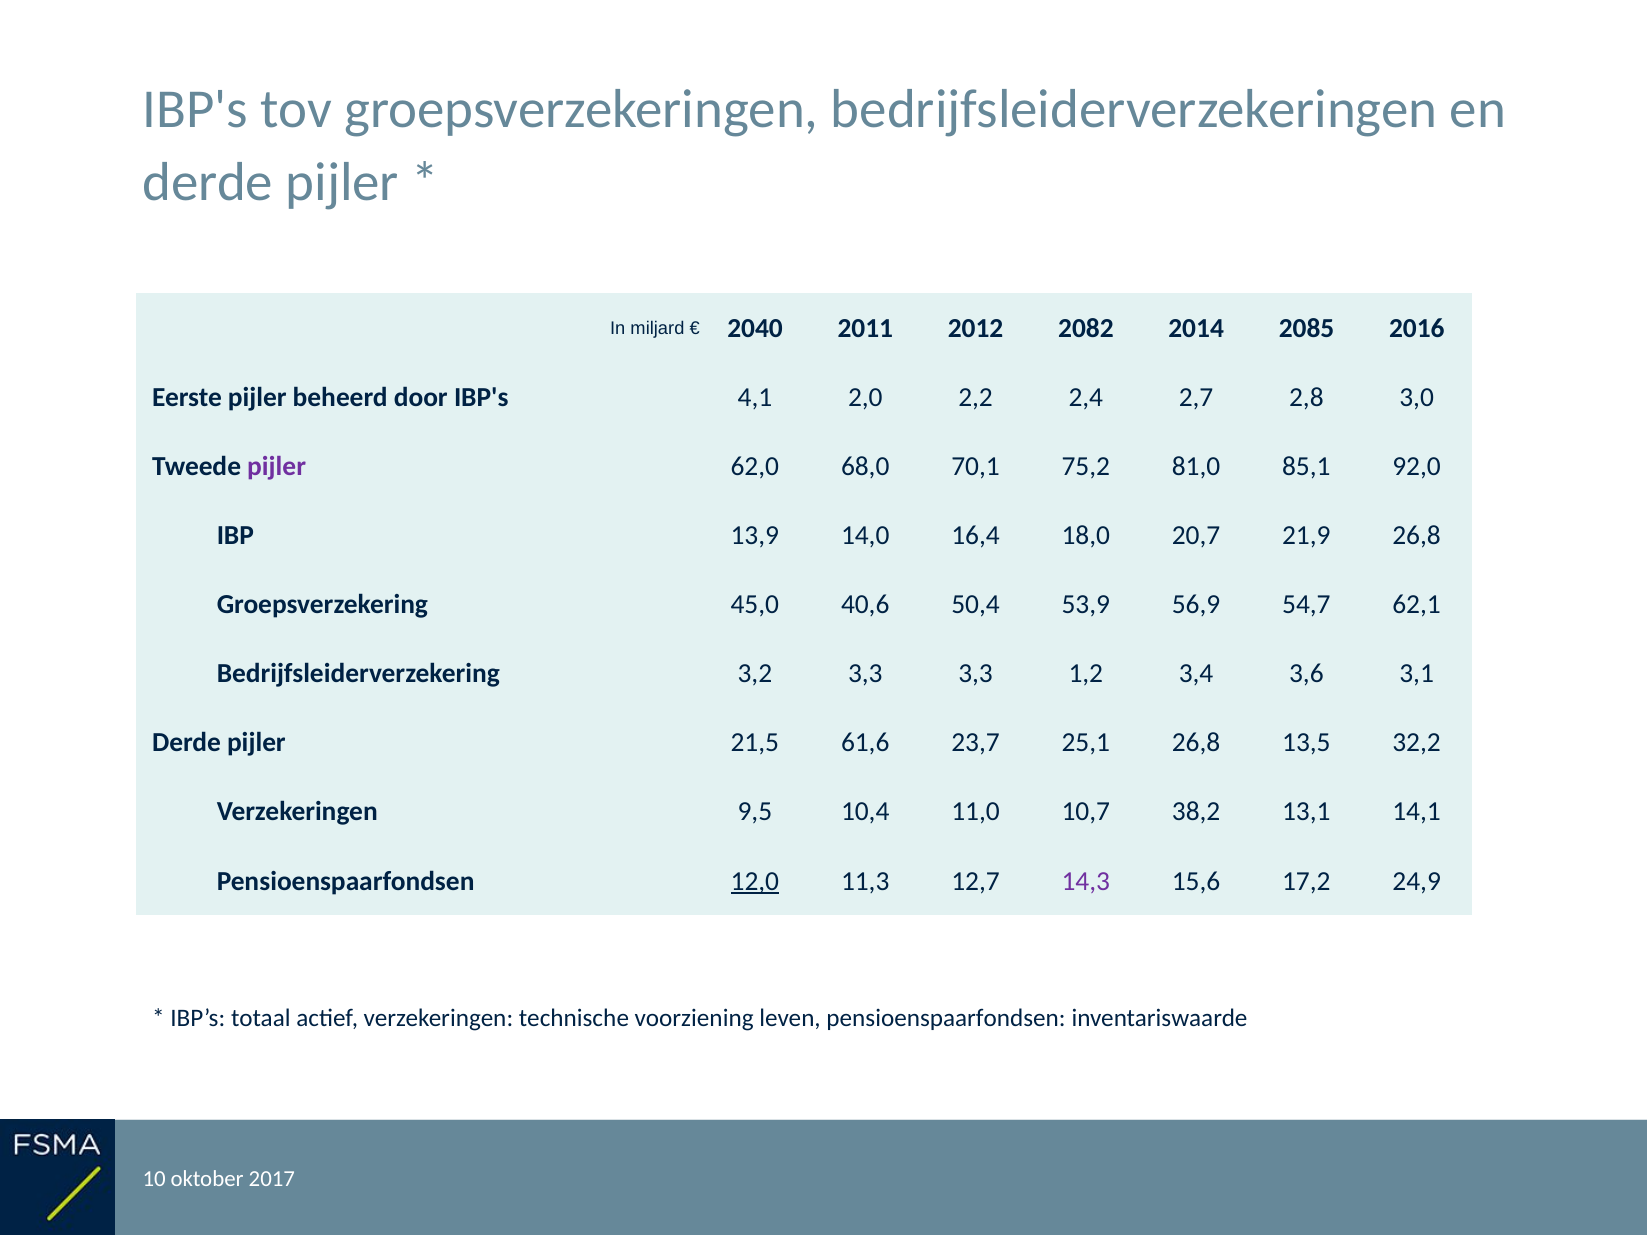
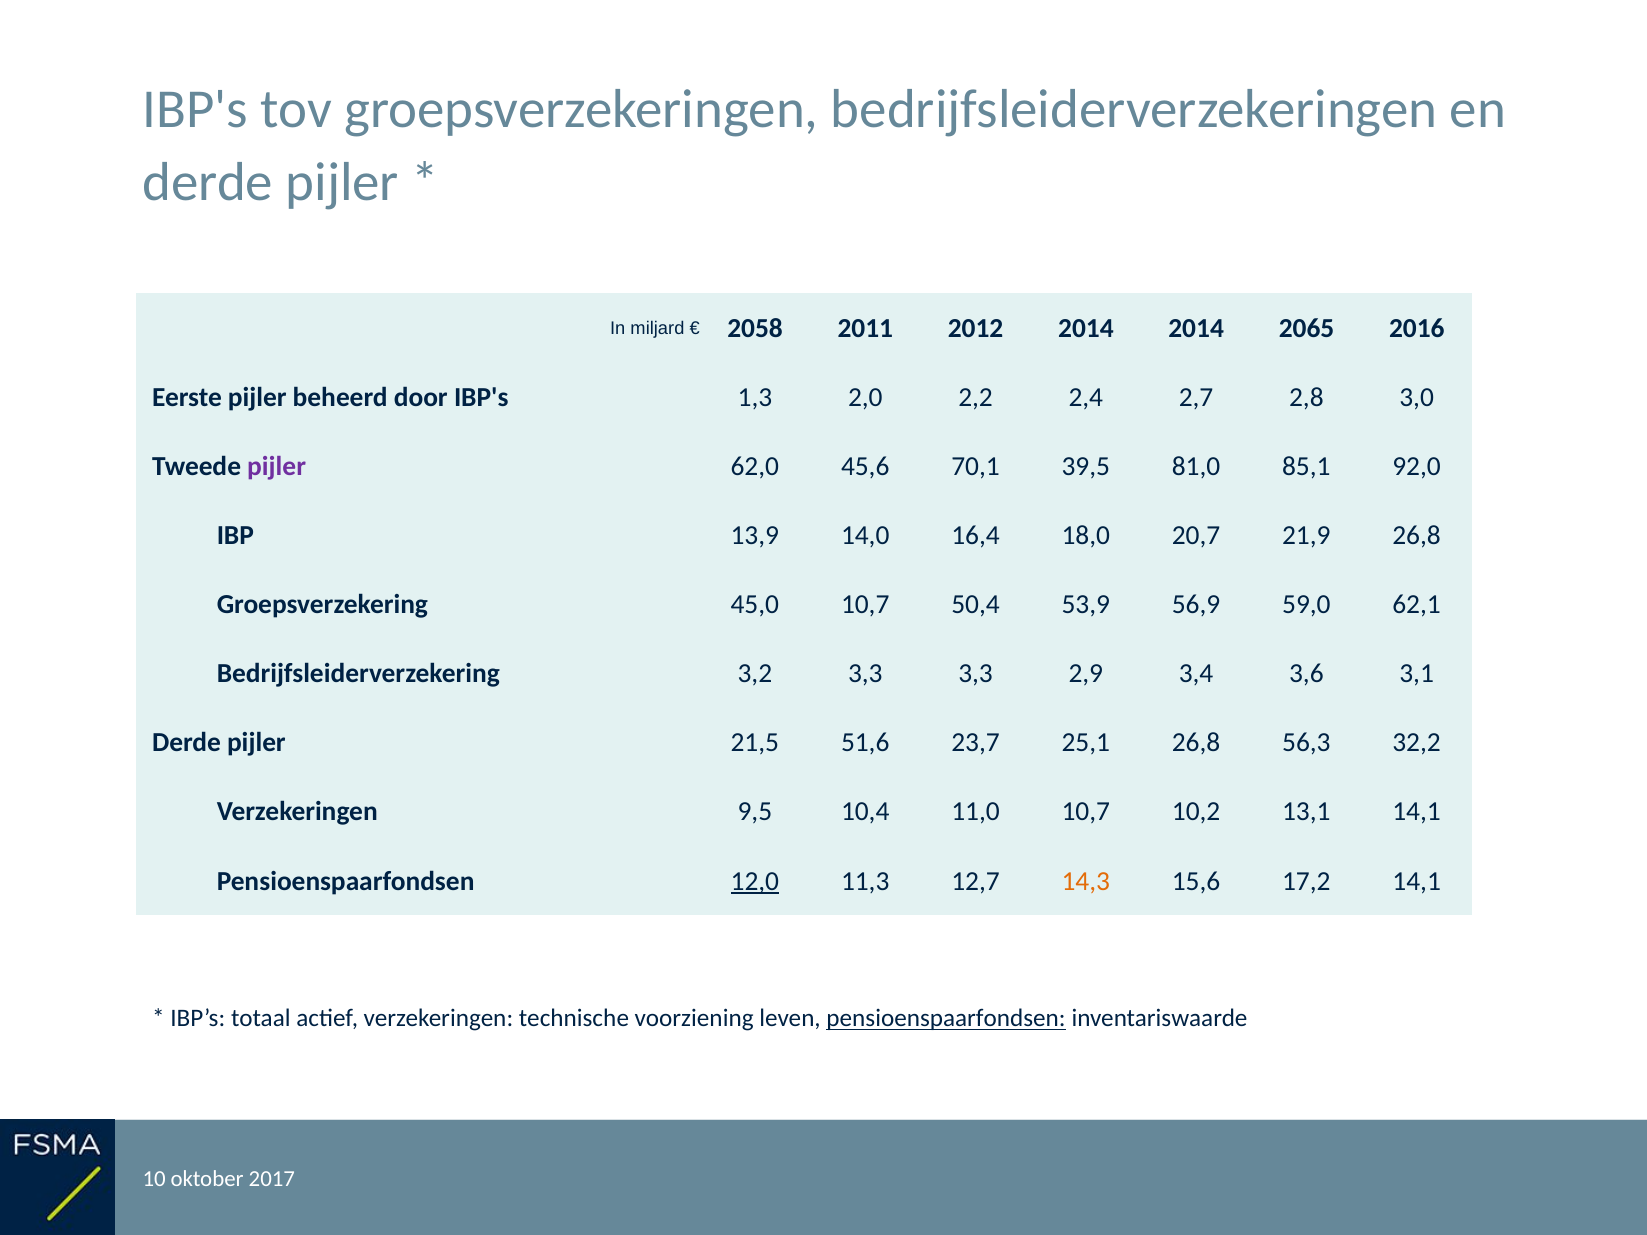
2040: 2040 -> 2058 (755, 328)
2012 2082: 2082 -> 2014 (1086, 328)
2085: 2085 -> 2065 (1307, 328)
4,1: 4,1 -> 1,3 (755, 397)
68,0: 68,0 -> 45,6 (865, 466)
75,2: 75,2 -> 39,5 (1086, 466)
45,0 40,6: 40,6 -> 10,7 (865, 605)
54,7: 54,7 -> 59,0 (1306, 605)
1,2: 1,2 -> 2,9 (1086, 674)
61,6: 61,6 -> 51,6 (865, 743)
13,5: 13,5 -> 56,3 (1306, 743)
38,2: 38,2 -> 10,2 (1196, 812)
14,3 colour: purple -> orange (1086, 881)
17,2 24,9: 24,9 -> 14,1 (1417, 881)
pensioenspaarfondsen underline: none -> present (946, 1019)
